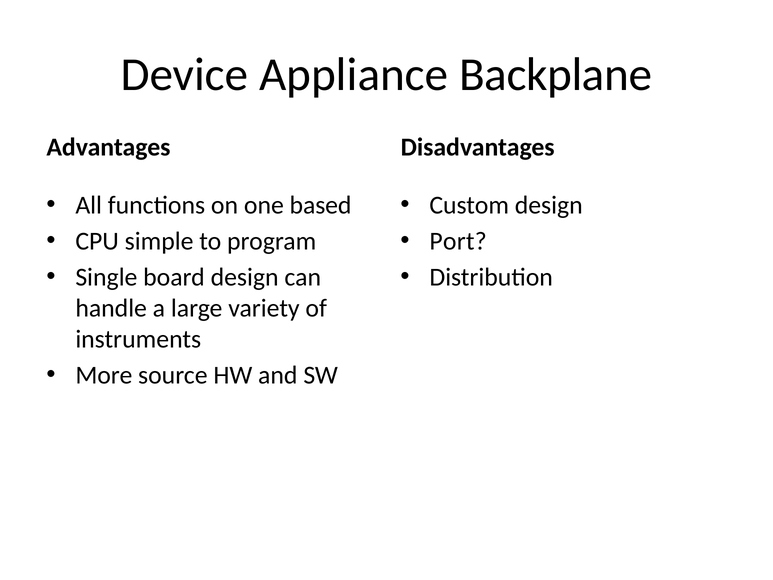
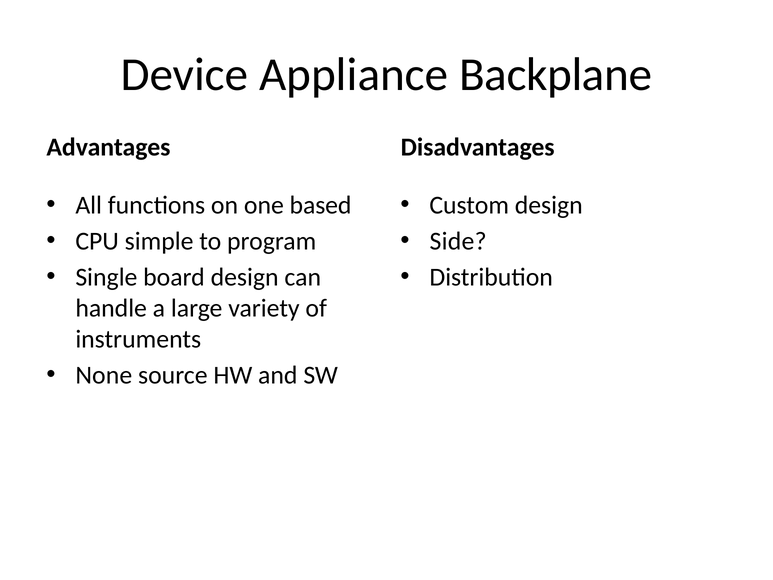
Port: Port -> Side (458, 241)
More: More -> None (104, 375)
